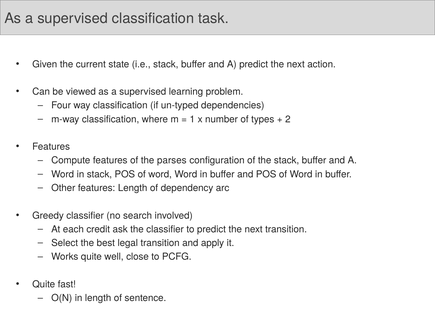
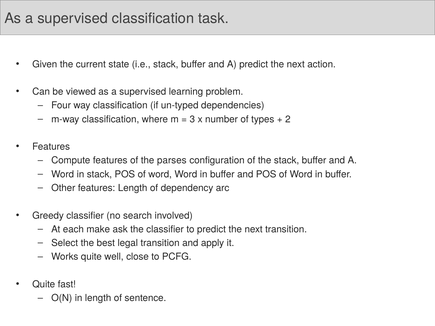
1: 1 -> 3 (192, 119)
credit: credit -> make (98, 229)
